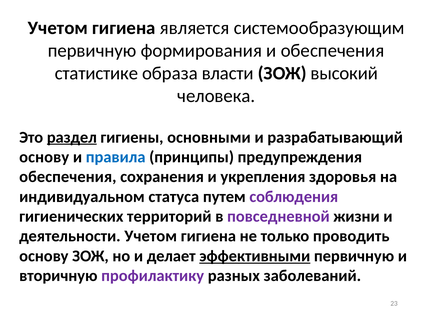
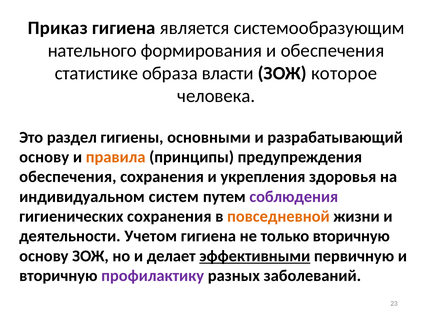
Учетом: Учетом -> Приказ (58, 28)
первичную: первичную -> нательного (92, 51)
высокий: высокий -> которое (344, 73)
раздел underline: present -> none (72, 137)
правила colour: blue -> orange (116, 157)
статуса: статуса -> систем (174, 196)
гигиенических территорий: территорий -> сохранения (169, 216)
повседневной colour: purple -> orange (278, 216)
только проводить: проводить -> вторичную (351, 236)
